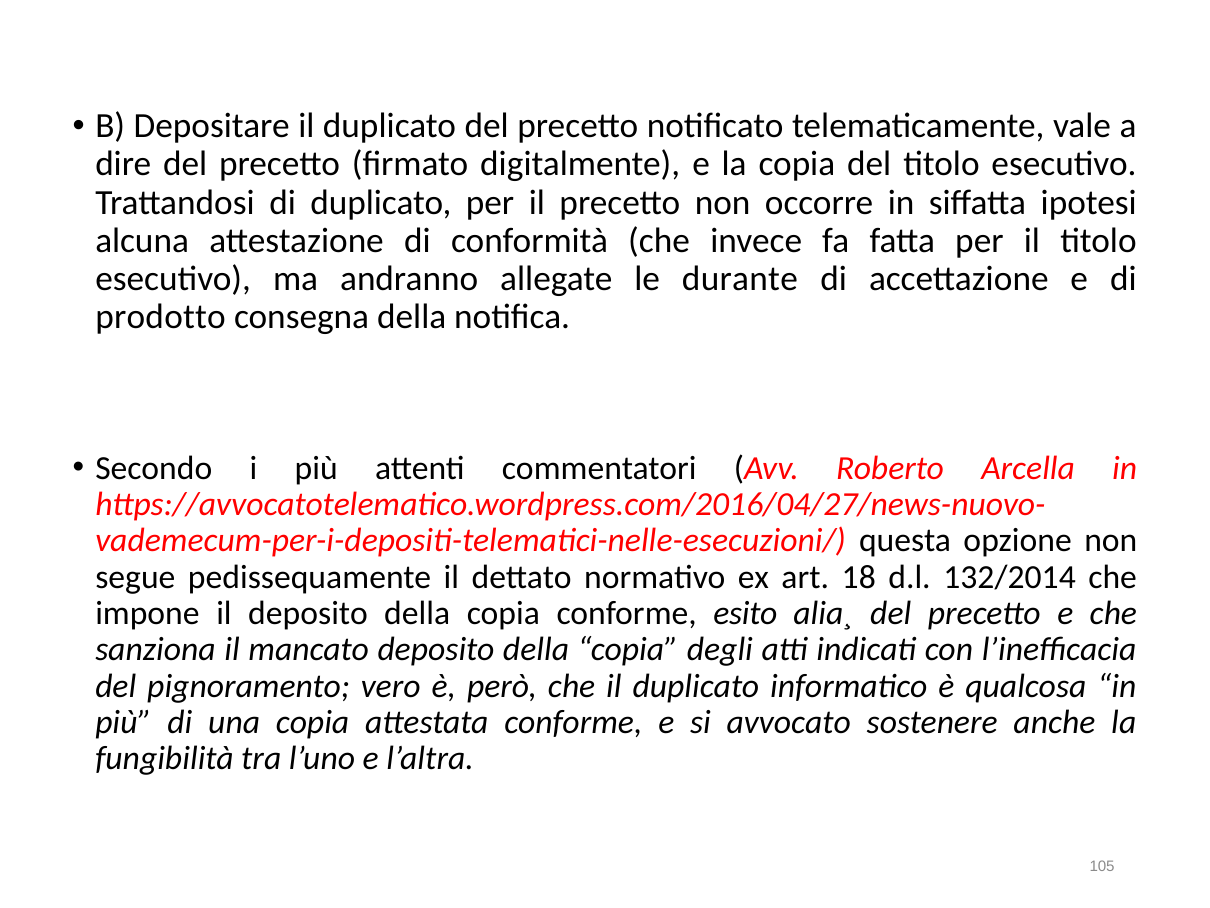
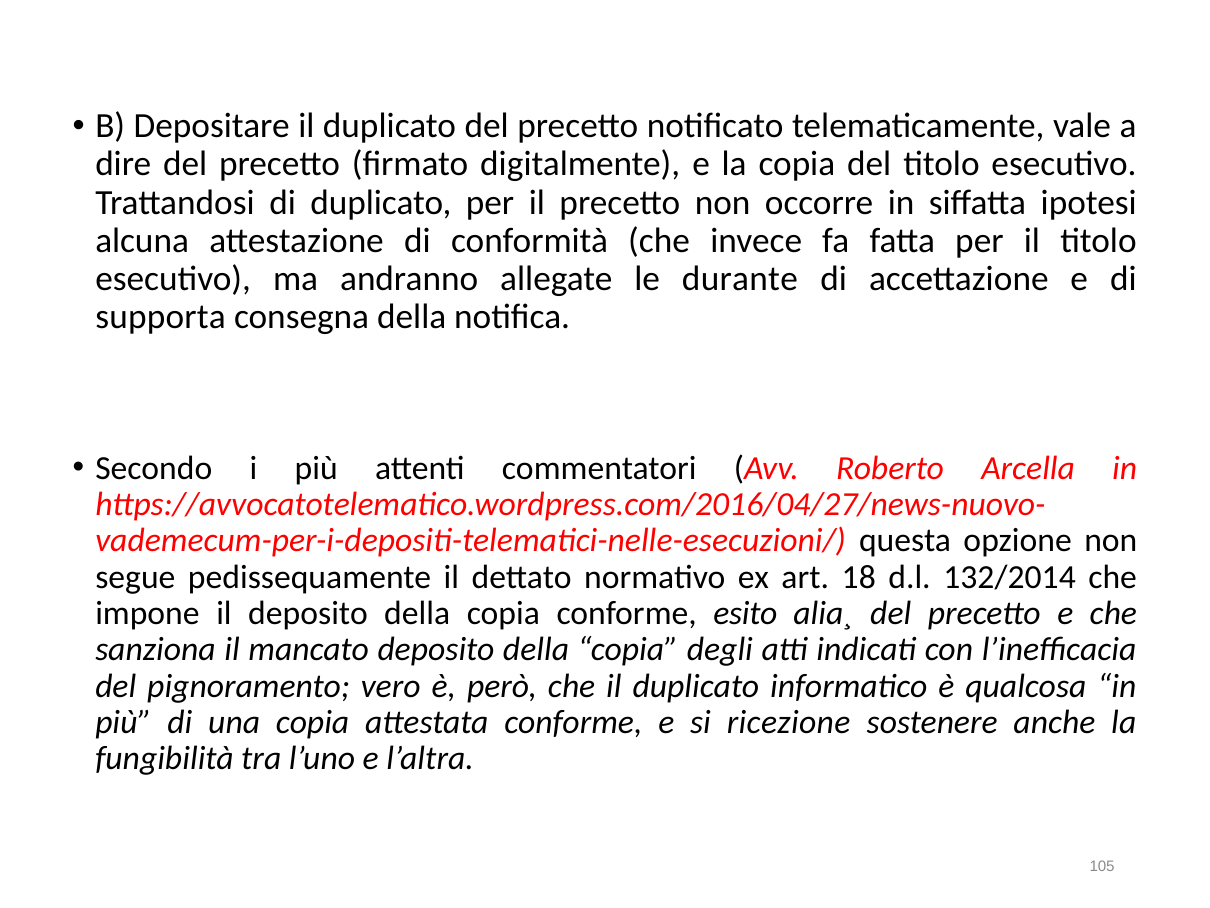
prodotto: prodotto -> supporta (161, 317)
avvocato: avvocato -> ricezione (789, 722)
